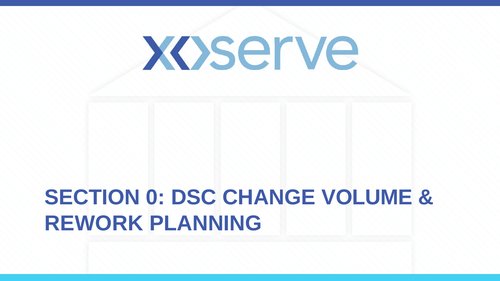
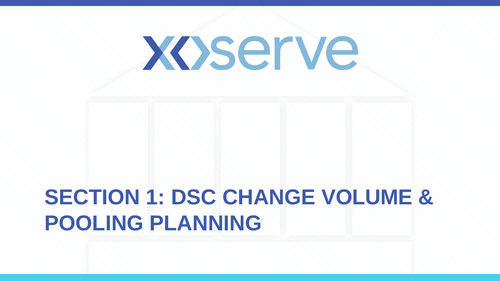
0: 0 -> 1 (156, 198)
REWORK: REWORK -> POOLING (94, 224)
